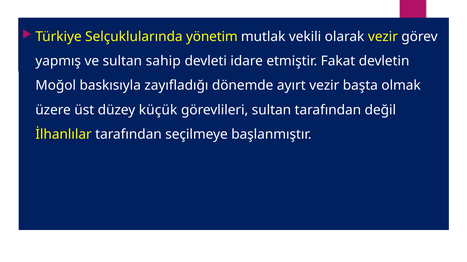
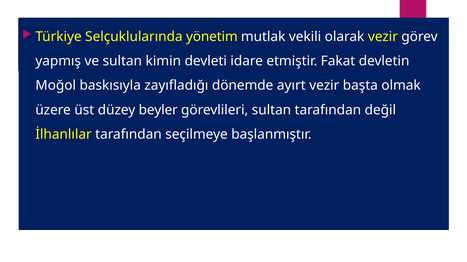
sahip: sahip -> kimin (163, 61)
küçük: küçük -> beyler (158, 110)
